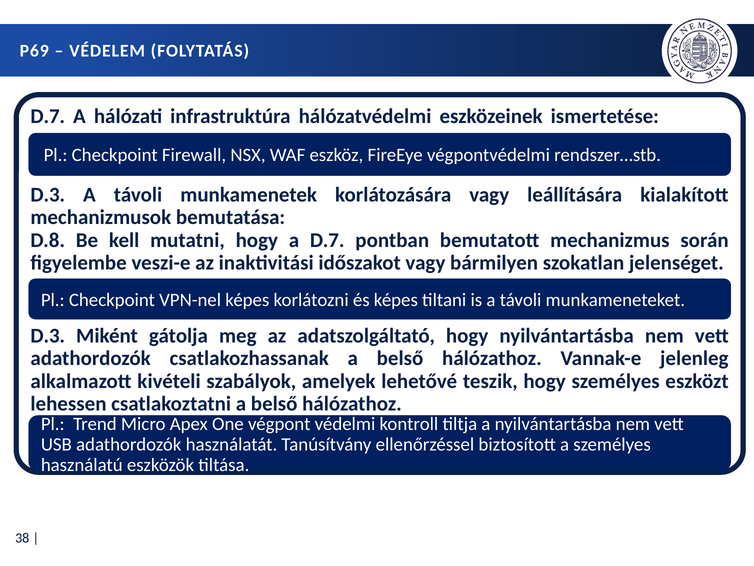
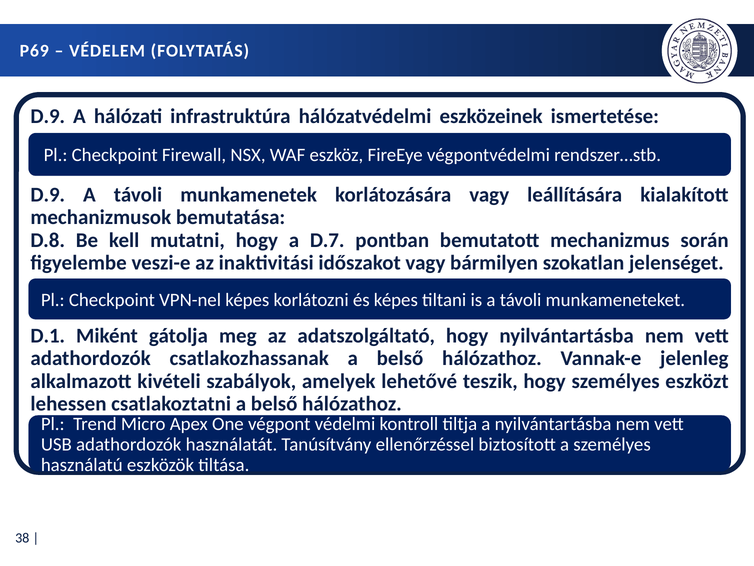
D.7: D.7 -> D.9 (48, 116)
D.3: D.3 -> D.9 (48, 195)
D.3: D.3 -> D.1 (48, 336)
